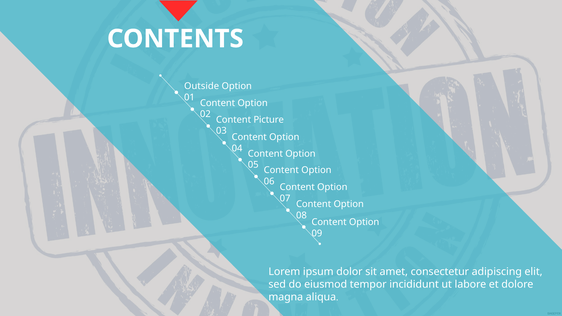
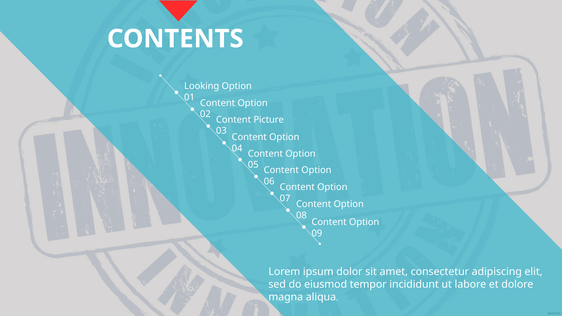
Outside: Outside -> Looking (202, 86)
